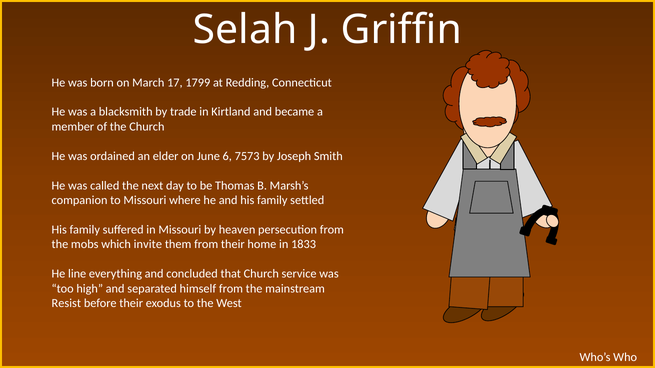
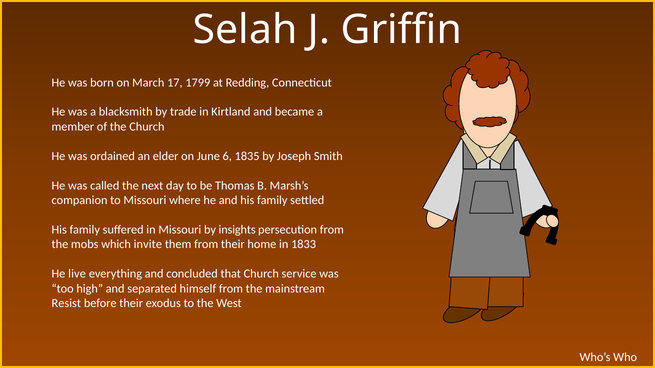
7573: 7573 -> 1835 (247, 156)
heaven: heaven -> insights (237, 230)
line: line -> live (77, 274)
